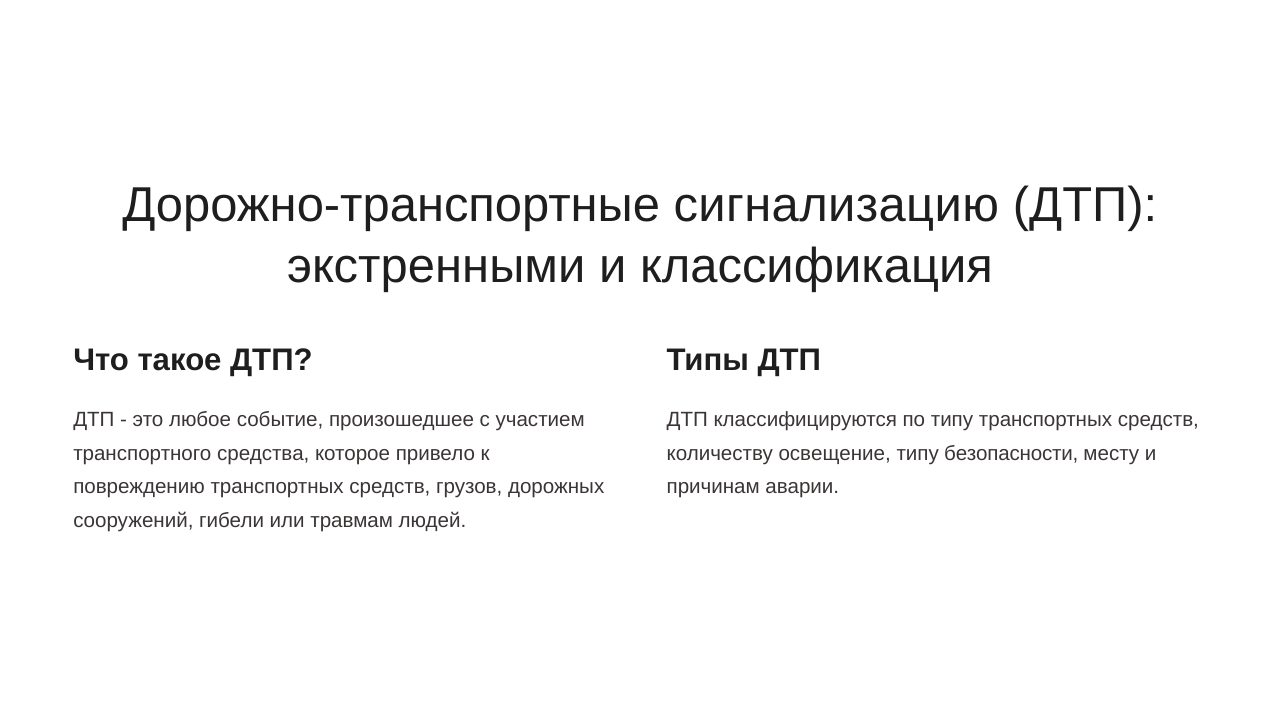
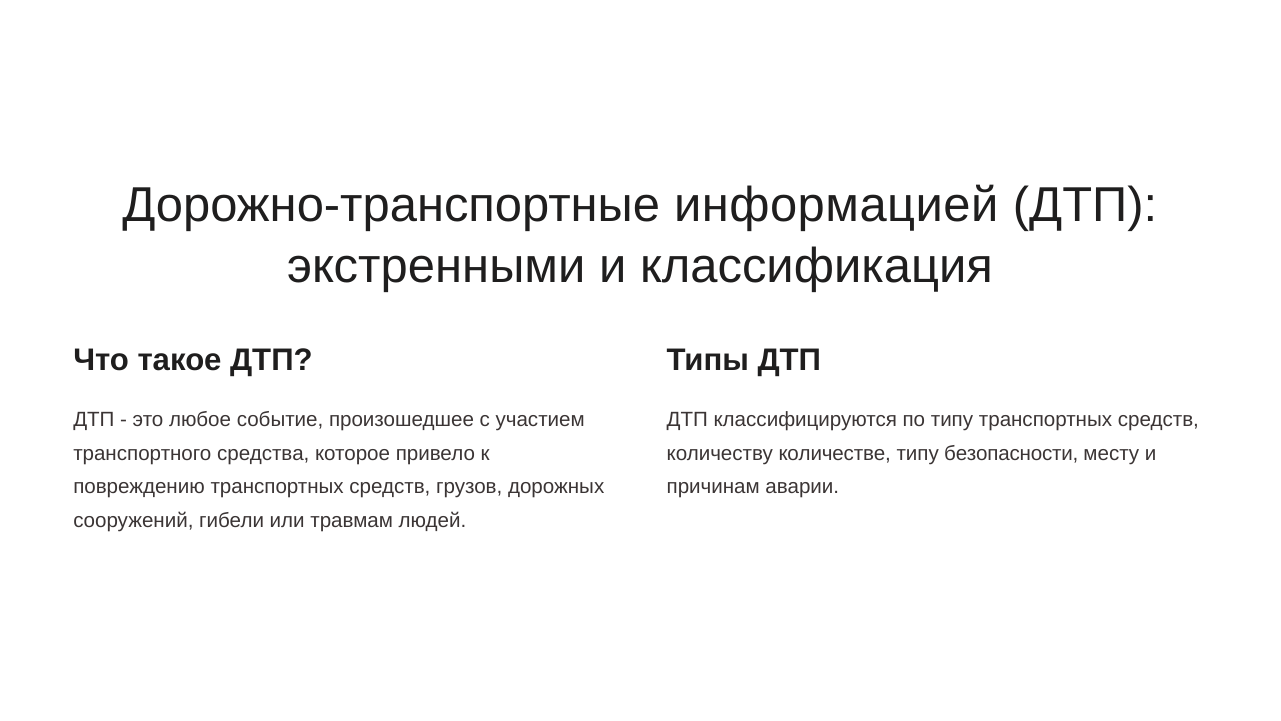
сигнализацию: сигнализацию -> информацией (836, 205)
освещение: освещение -> количестве (835, 453)
